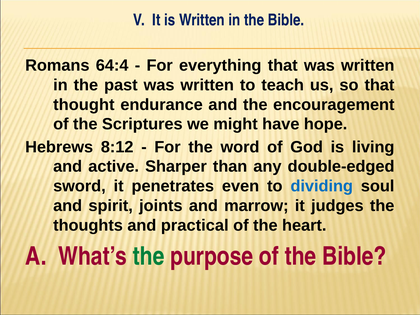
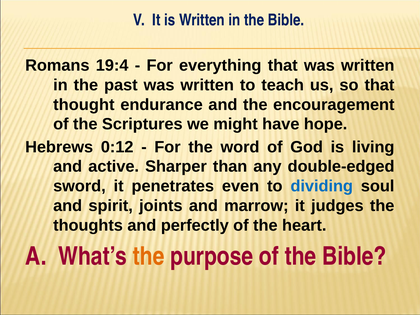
64:4: 64:4 -> 19:4 (112, 66)
8:12: 8:12 -> 0:12 (117, 147)
practical: practical -> perfectly (195, 225)
the colour: green -> orange (149, 256)
